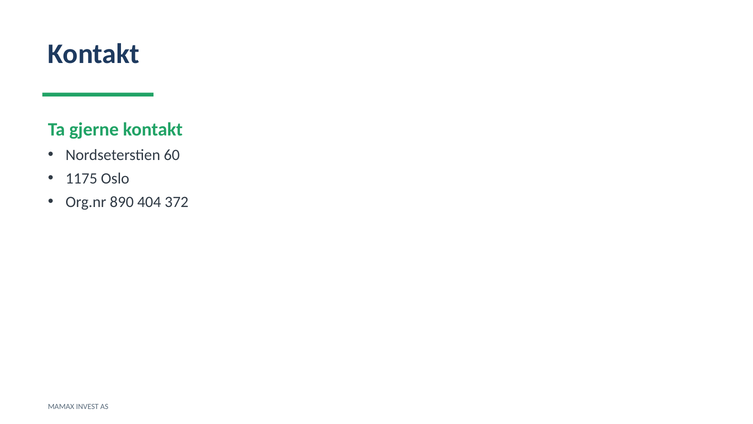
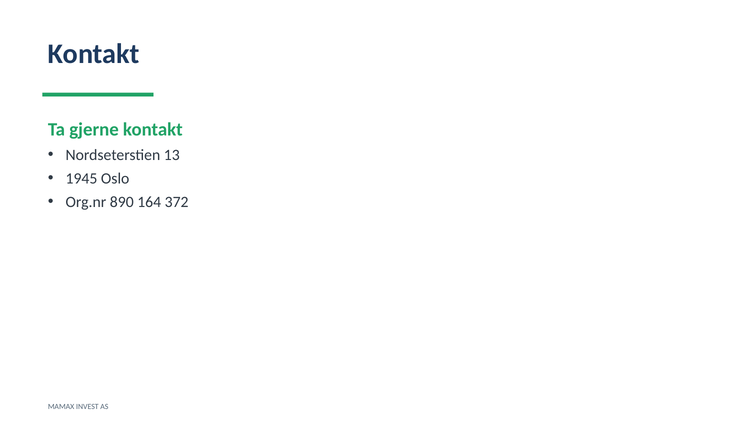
60: 60 -> 13 (172, 155)
1175: 1175 -> 1945 (81, 178)
404: 404 -> 164 (149, 202)
